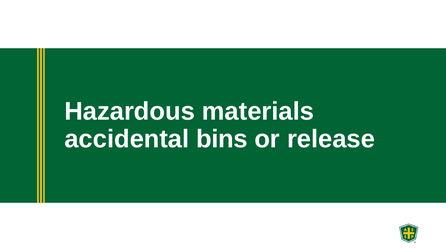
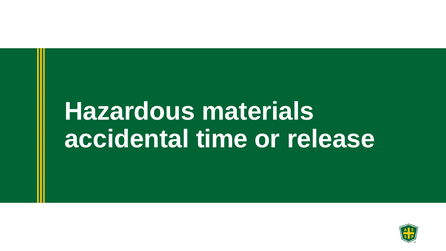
bins: bins -> time (222, 139)
